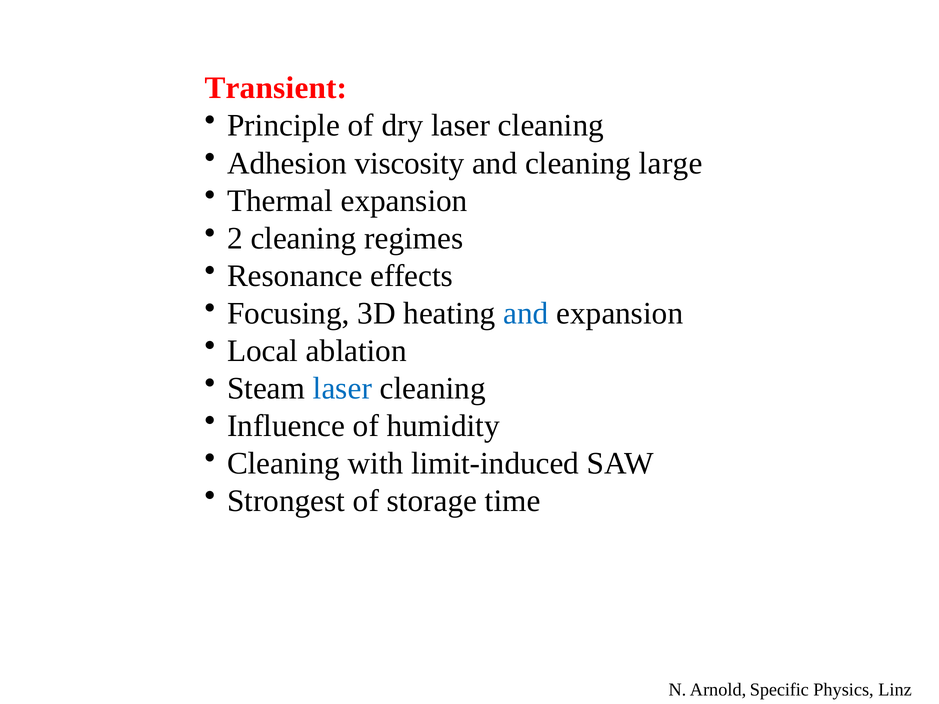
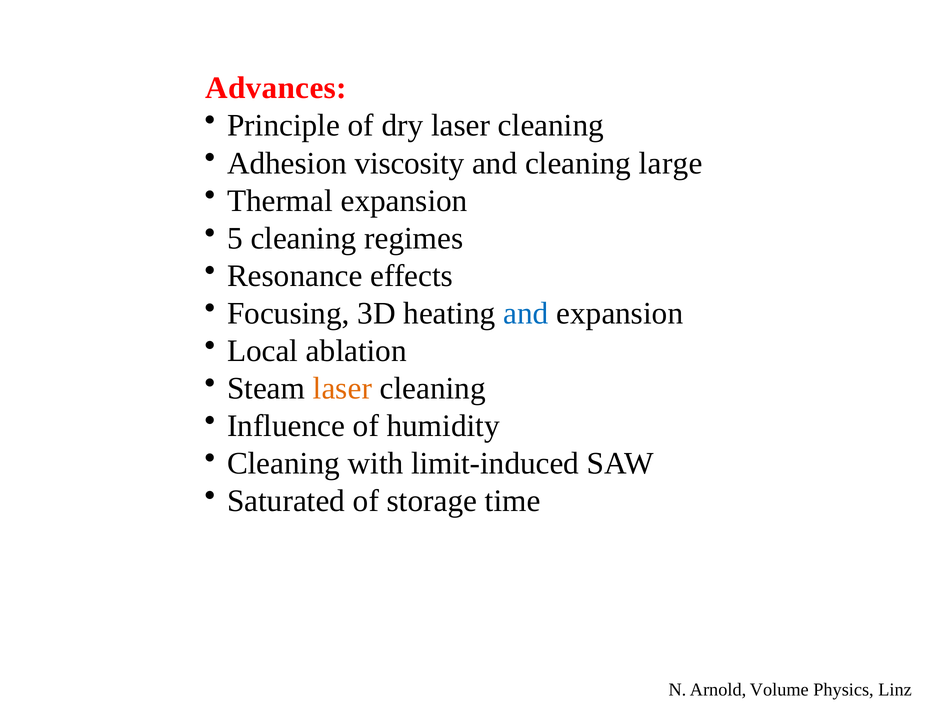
Transient: Transient -> Advances (276, 88)
2: 2 -> 5 (235, 238)
laser colour: blue -> orange (342, 389)
Strongest: Strongest -> Saturated (286, 501)
Specific: Specific -> Volume (779, 690)
